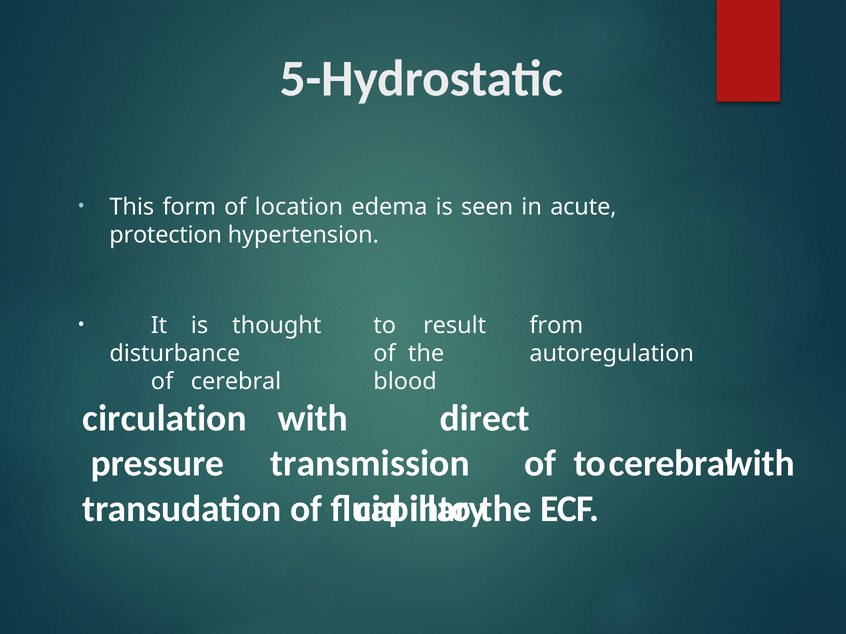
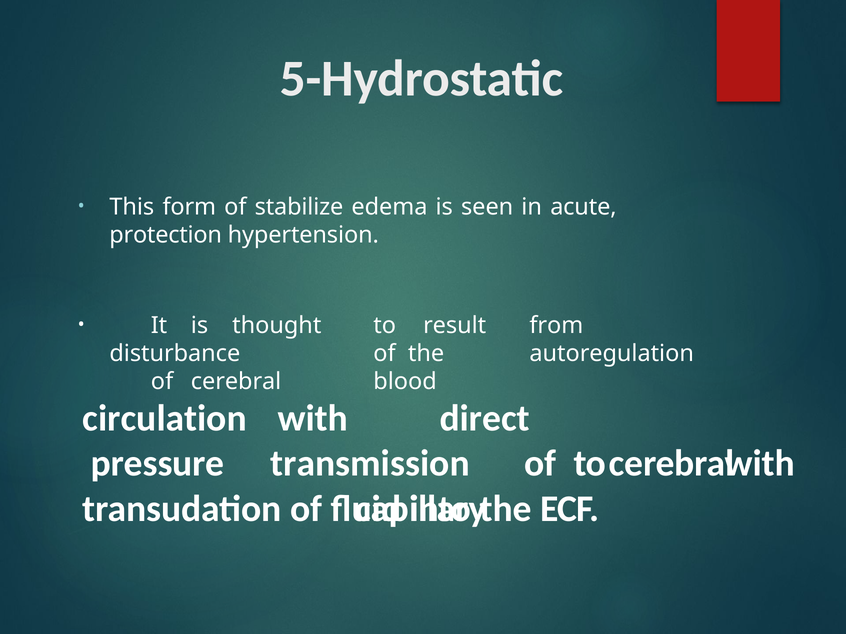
location: location -> stabilize (299, 207)
